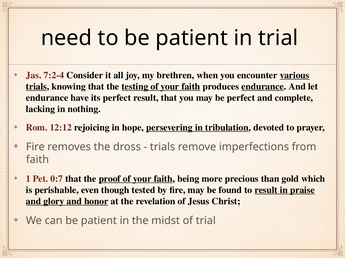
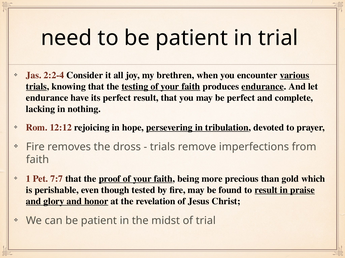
7:2-4: 7:2-4 -> 2:2-4 (54, 75)
0:7: 0:7 -> 7:7 (57, 179)
